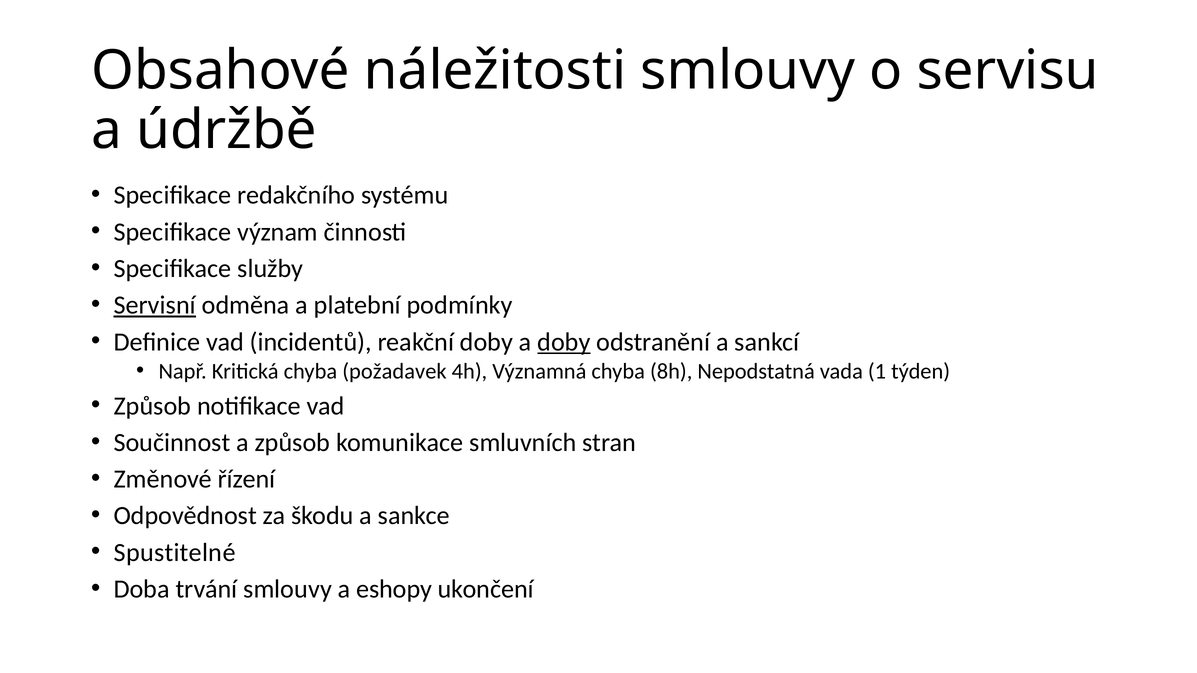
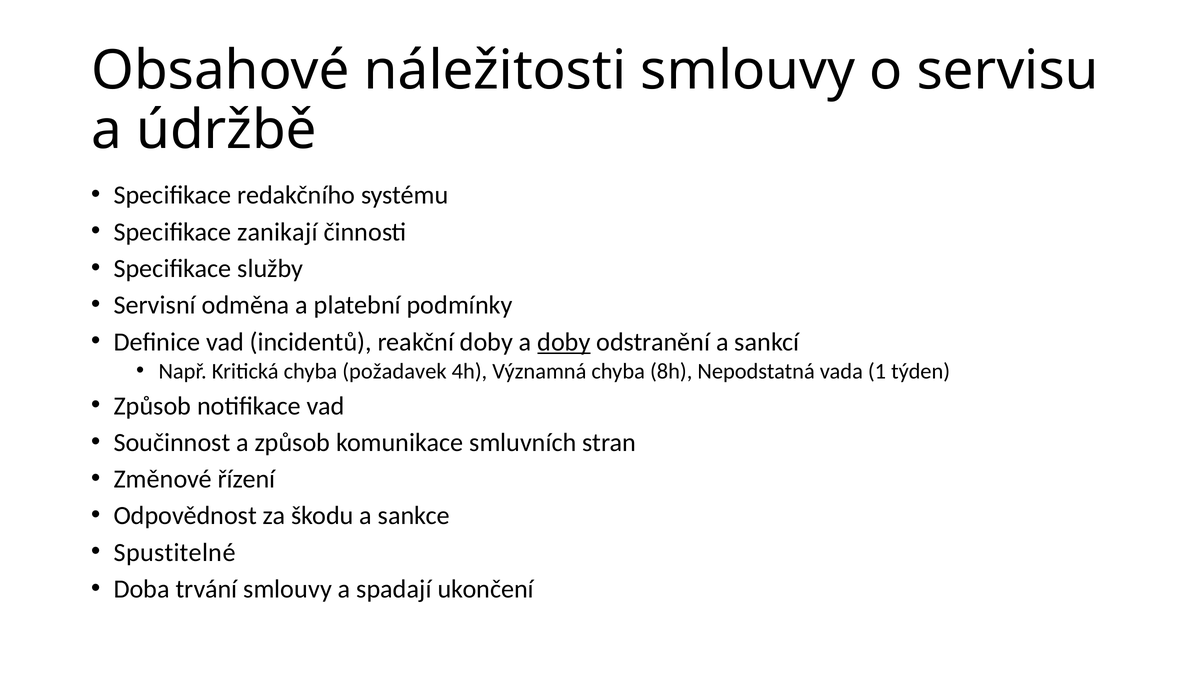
význam: význam -> zanikají (277, 232)
Servisní underline: present -> none (155, 305)
eshopy: eshopy -> spadají (394, 589)
